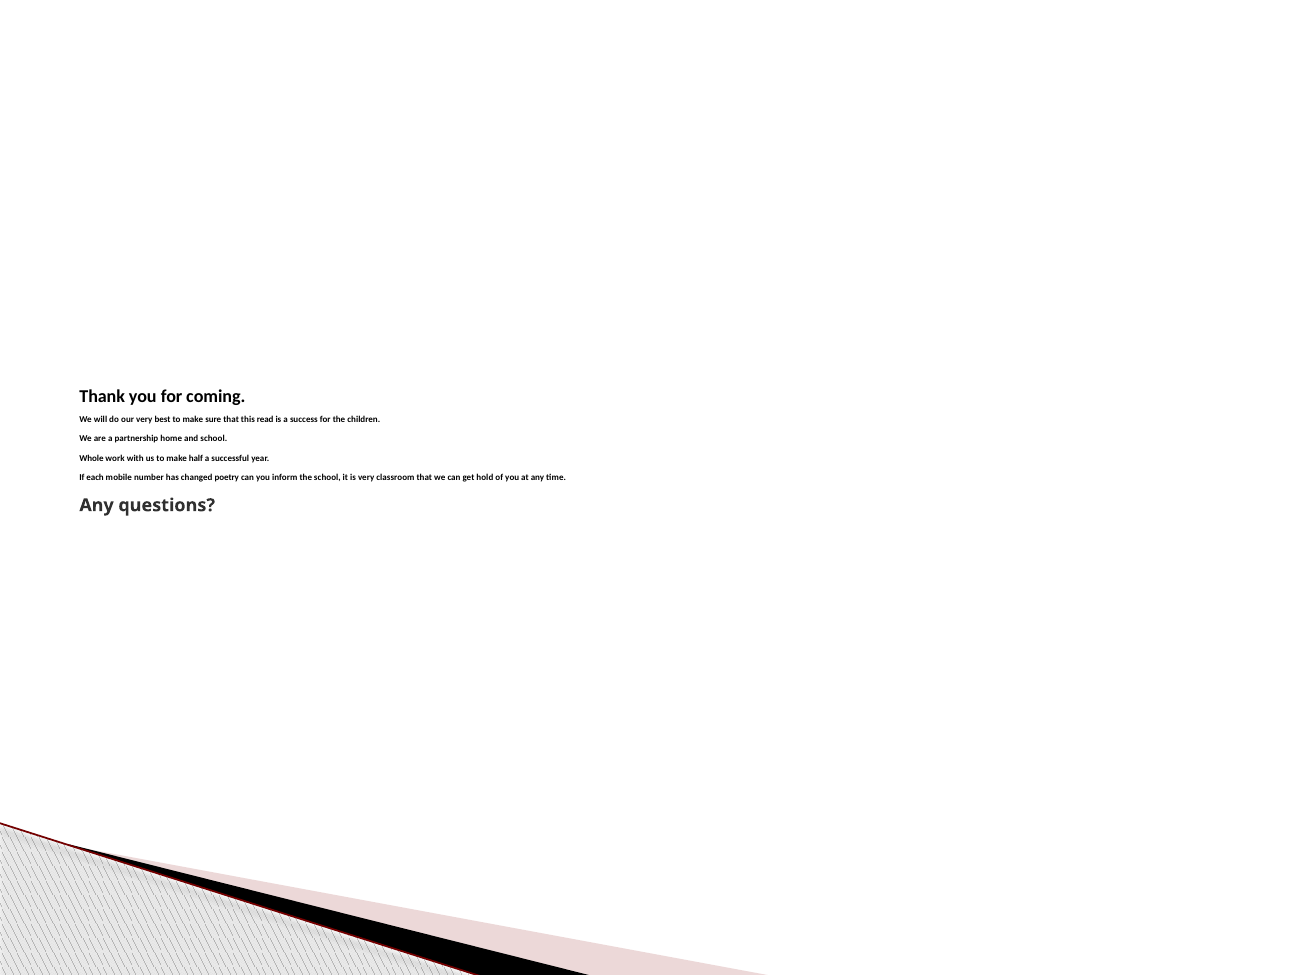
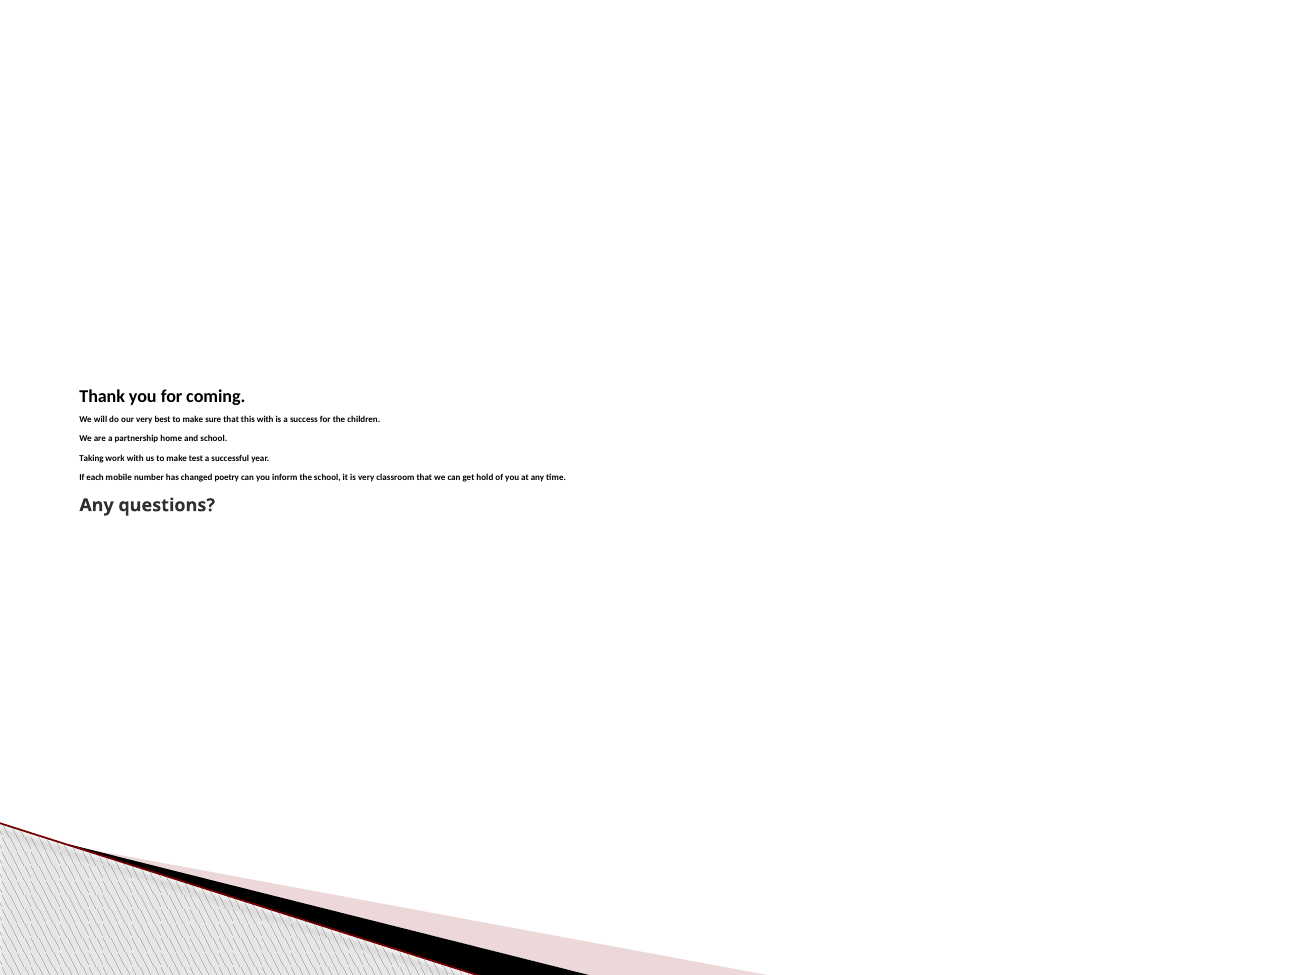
this read: read -> with (265, 420)
Whole: Whole -> Taking (91, 459)
half: half -> test (196, 459)
